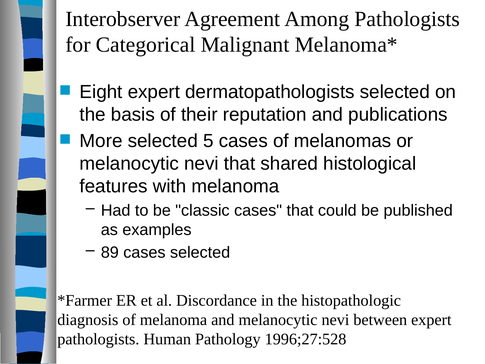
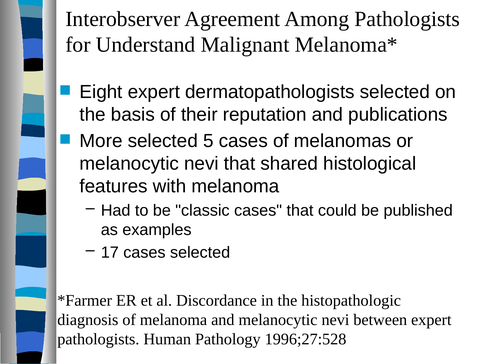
Categorical: Categorical -> Understand (146, 45)
89: 89 -> 17 (110, 252)
